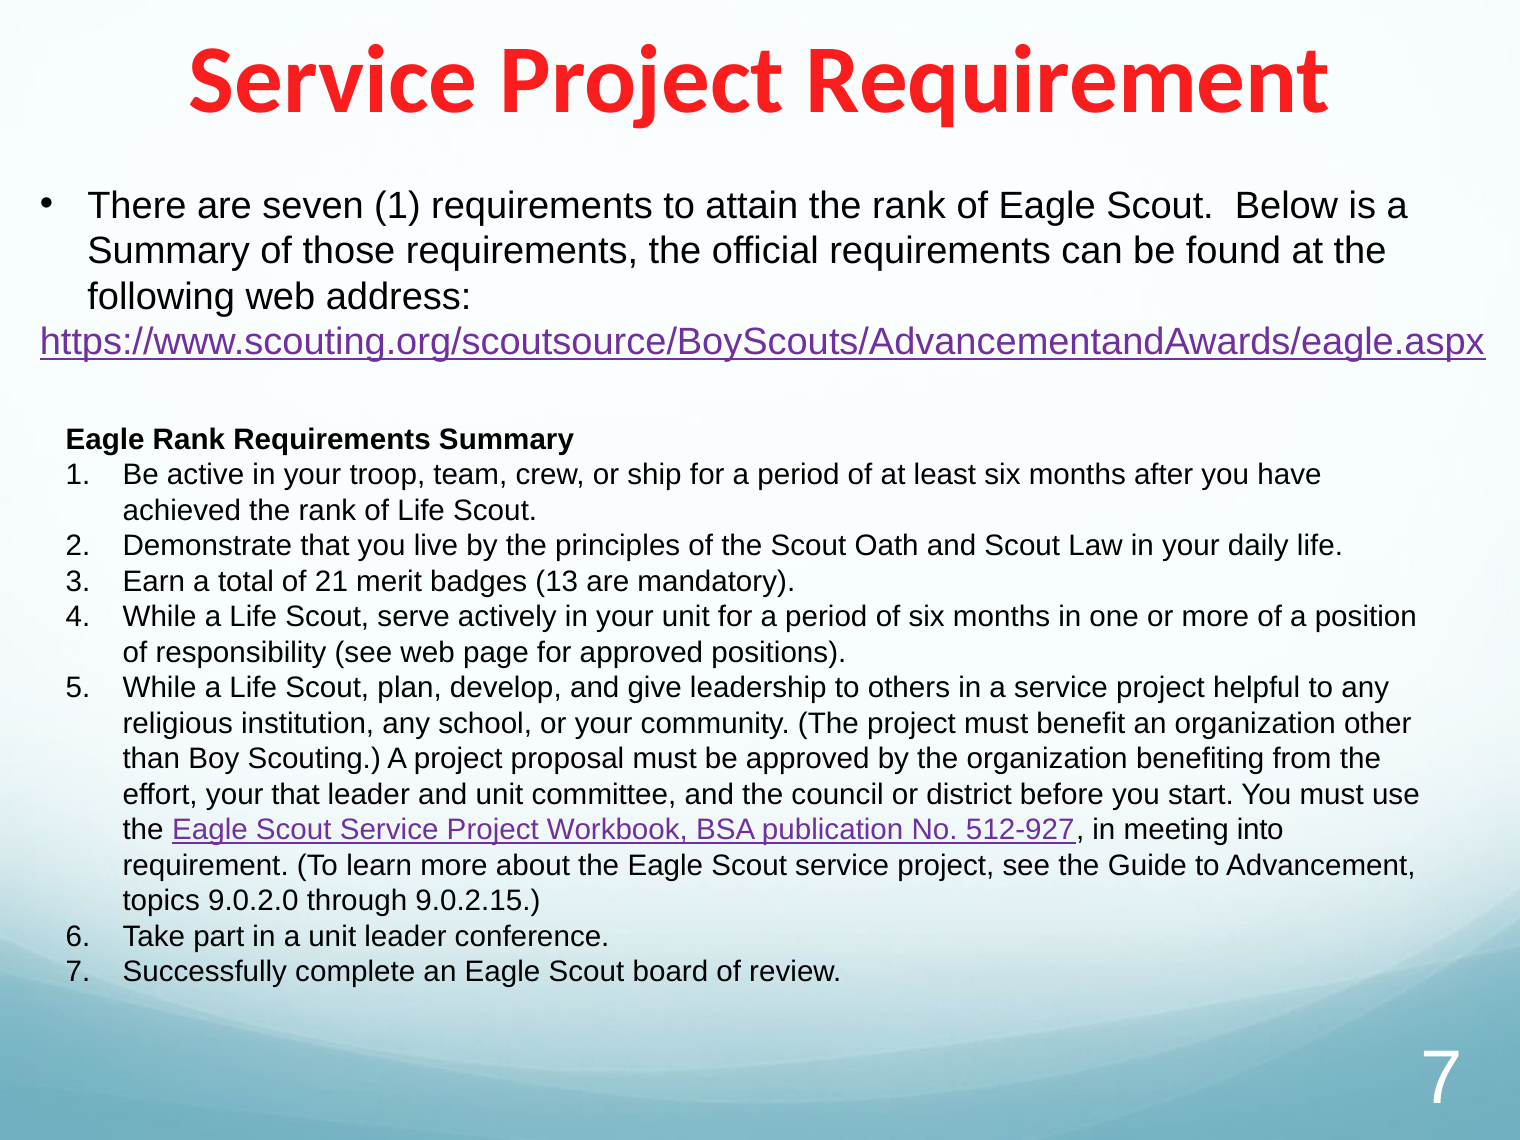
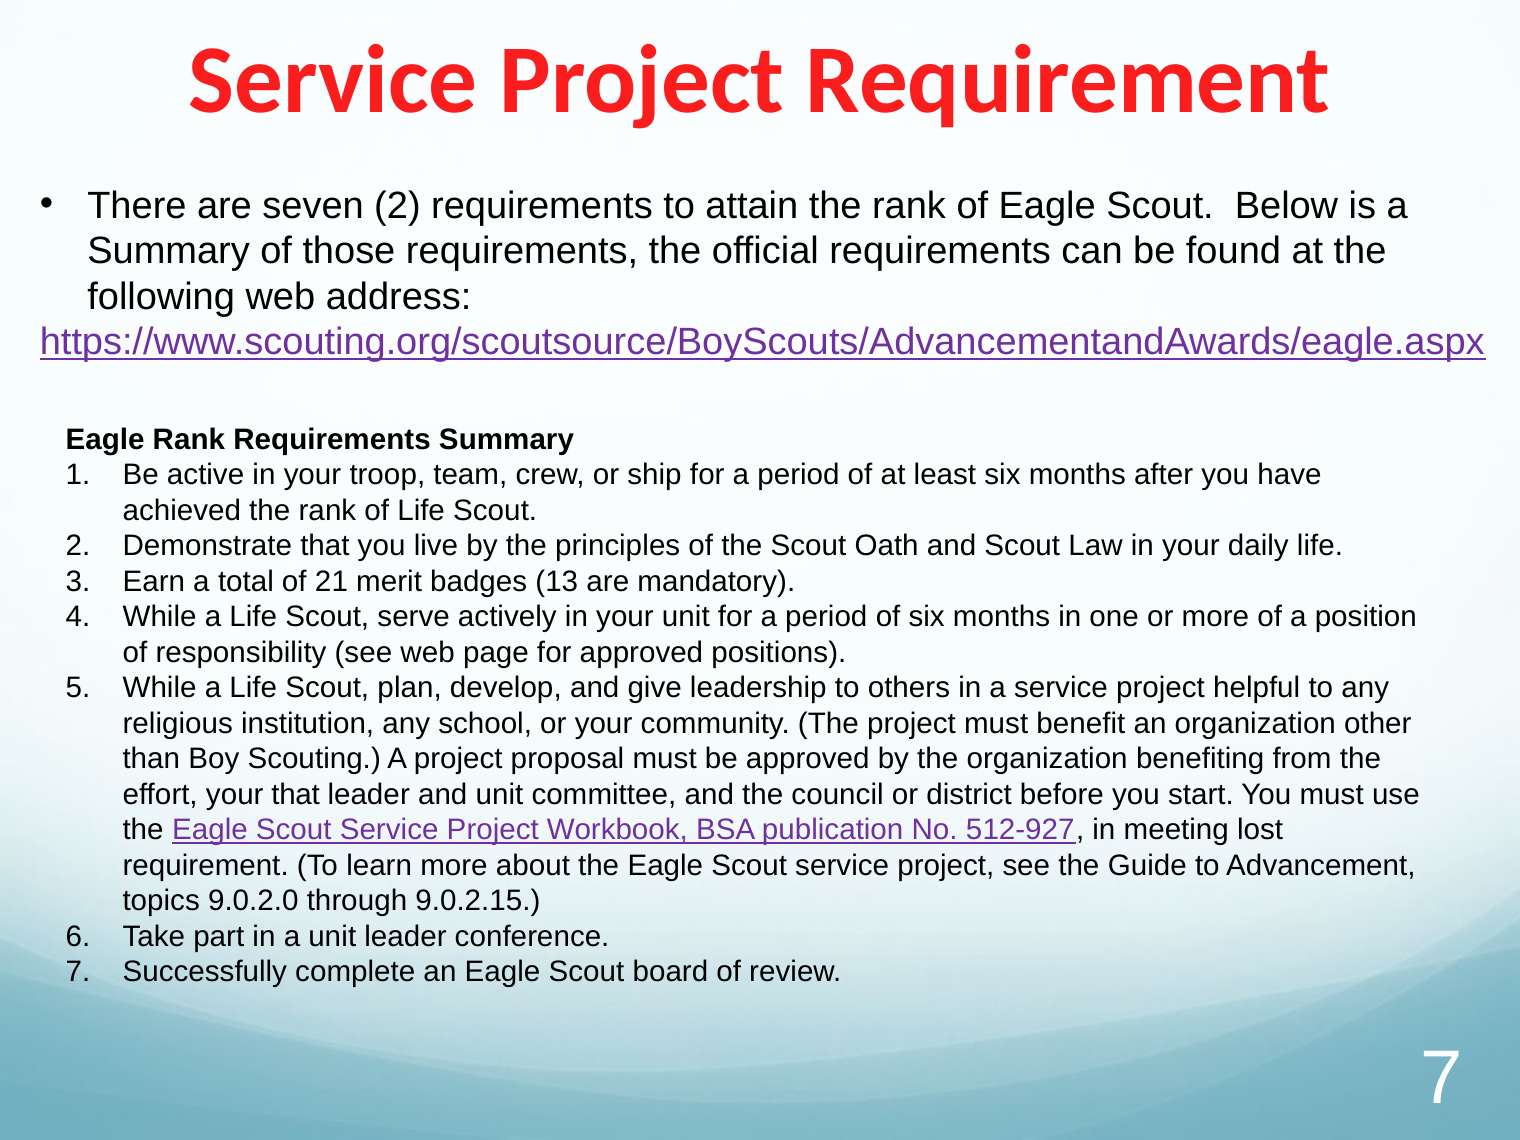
seven 1: 1 -> 2 (397, 205)
into: into -> lost (1260, 830)
